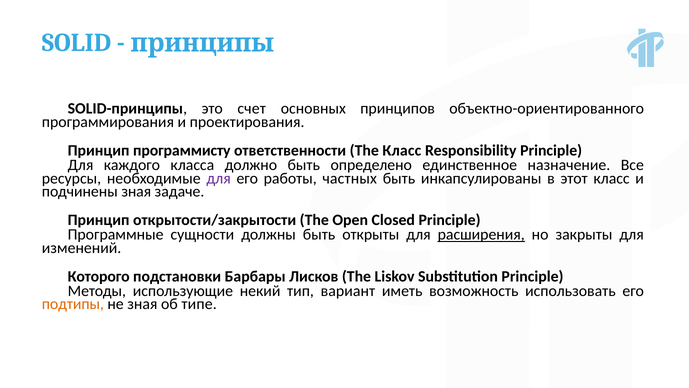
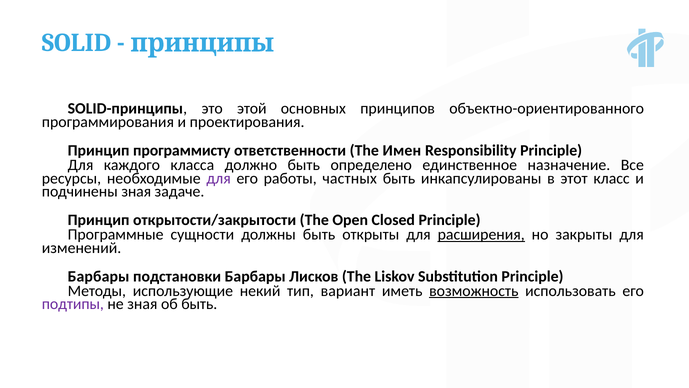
счет: счет -> этой (252, 109)
The Класс: Класс -> Имен (402, 151)
Которого: Которого -> Барбары (99, 276)
возможность underline: none -> present (474, 291)
подтипы colour: orange -> purple (73, 304)
об типе: типе -> быть (199, 304)
